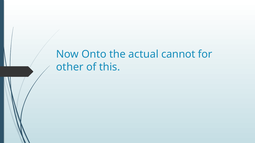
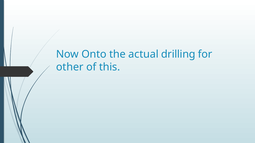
cannot: cannot -> drilling (178, 54)
